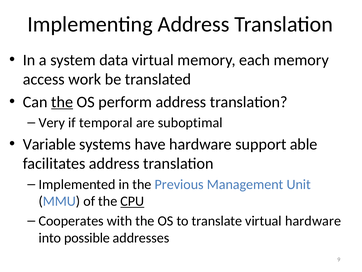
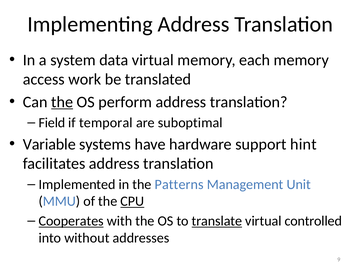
Very: Very -> Field (52, 123)
able: able -> hint (303, 144)
Previous: Previous -> Patterns (179, 184)
Cooperates underline: none -> present (71, 221)
translate underline: none -> present (217, 221)
virtual hardware: hardware -> controlled (313, 221)
possible: possible -> without (87, 237)
